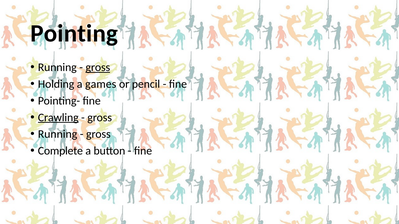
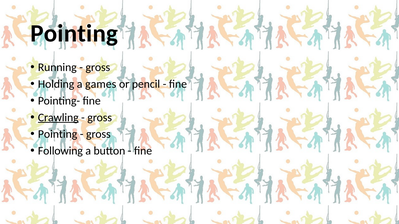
gross underline: present -> none (98, 67)
Running: Running -> Pointing (58, 134)
Complete: Complete -> Following (60, 151)
